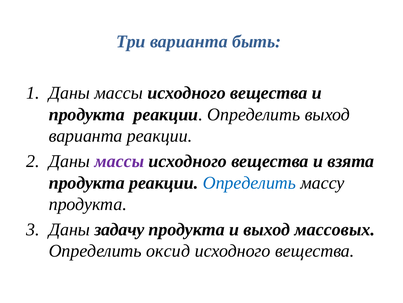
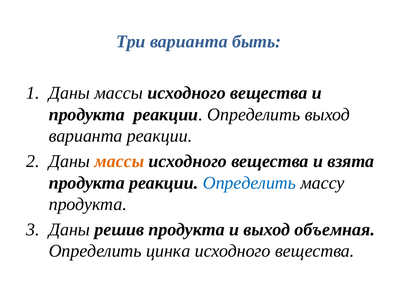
массы colour: purple -> orange (119, 161)
задачу: задачу -> решив (119, 229)
массовых: массовых -> объемная (335, 229)
оксид: оксид -> цинка (168, 250)
